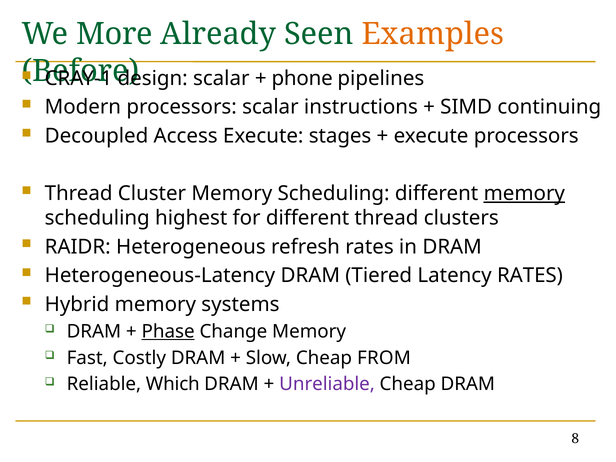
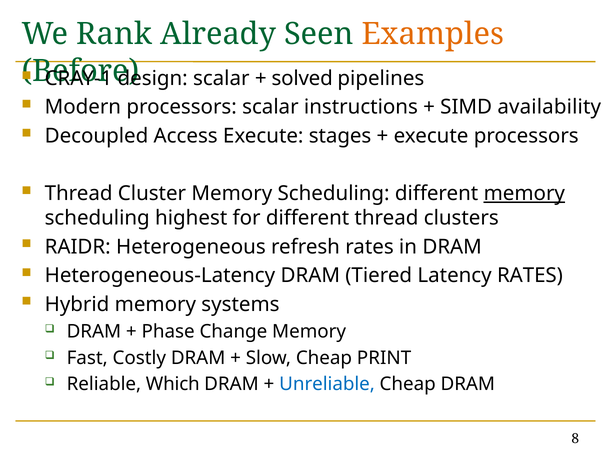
More: More -> Rank (114, 34)
phone: phone -> solved (302, 78)
continuing: continuing -> availability (549, 107)
Phase underline: present -> none (168, 331)
FROM: FROM -> PRINT (384, 358)
Unreliable colour: purple -> blue (327, 384)
